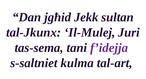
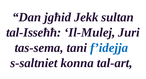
tal-Jkunx: tal-Jkunx -> tal-Isseħħ (34, 32)
f’idejja colour: purple -> blue (109, 47)
kulma: kulma -> konna (77, 63)
